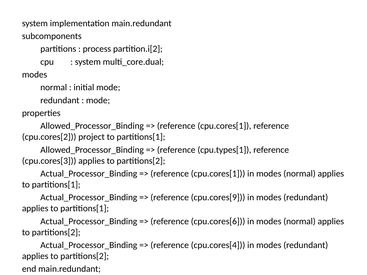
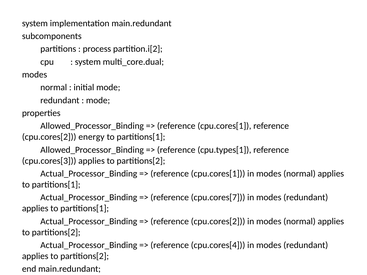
project: project -> energy (91, 137)
cpu.cores[9: cpu.cores[9 -> cpu.cores[7 (218, 198)
cpu.cores[6: cpu.cores[6 -> cpu.cores[2 (218, 221)
